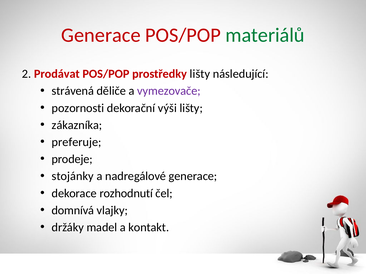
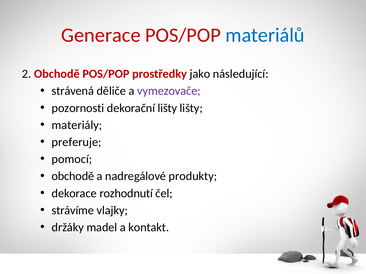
materiálů colour: green -> blue (265, 35)
2 Prodávat: Prodávat -> Obchodě (57, 74)
prostředky lišty: lišty -> jako (200, 74)
dekorační výši: výši -> lišty (167, 108)
zákazníka: zákazníka -> materiály (77, 125)
prodeje: prodeje -> pomocí (72, 159)
stojánky: stojánky -> obchodě (73, 177)
nadregálové generace: generace -> produkty (193, 177)
domnívá: domnívá -> strávíme (73, 211)
